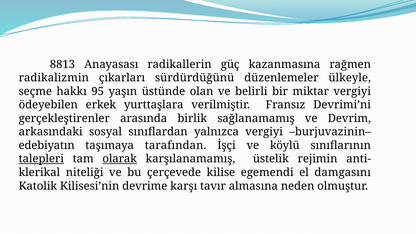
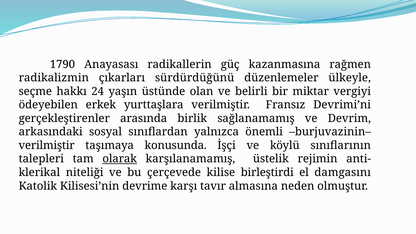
8813: 8813 -> 1790 (62, 64)
95: 95 -> 24 (98, 91)
yalnızca vergiyi: vergiyi -> önemli (264, 132)
edebiyatın: edebiyatın -> verilmiştir (47, 145)
tarafından: tarafından -> konusunda (176, 145)
talepleri underline: present -> none (41, 159)
egemendi: egemendi -> birleştirdi (267, 172)
